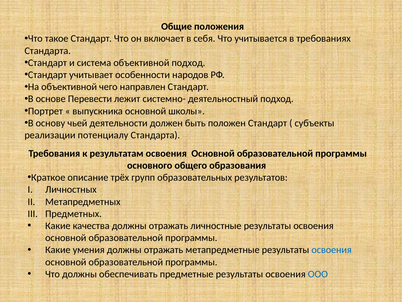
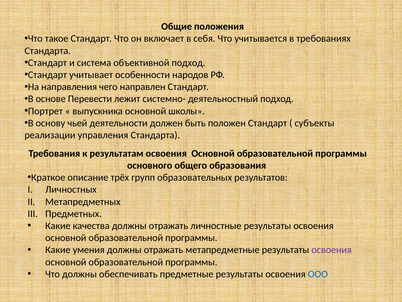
На объективной: объективной -> направления (69, 87)
потенциалу: потенциалу -> управления (103, 135)
освоения colour: blue -> purple (332, 250)
